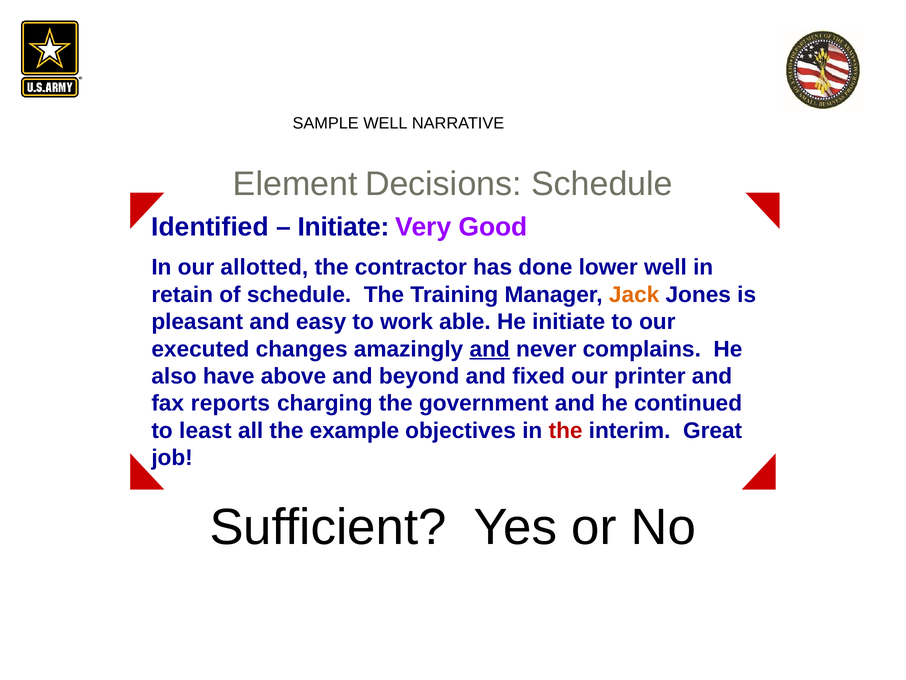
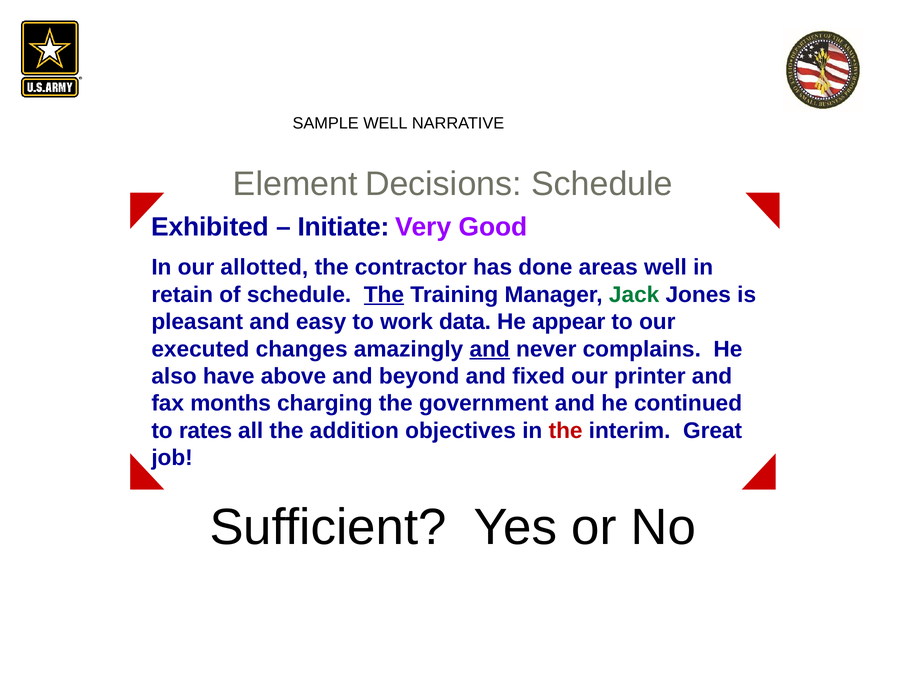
Identified: Identified -> Exhibited (210, 227)
lower: lower -> areas (608, 267)
The underline: none -> present (384, 294)
Jack colour: orange -> green (634, 294)
able: able -> data (465, 322)
He initiate: initiate -> appear (569, 322)
reports: reports -> months (231, 403)
least: least -> rates (206, 430)
example: example -> addition (354, 430)
